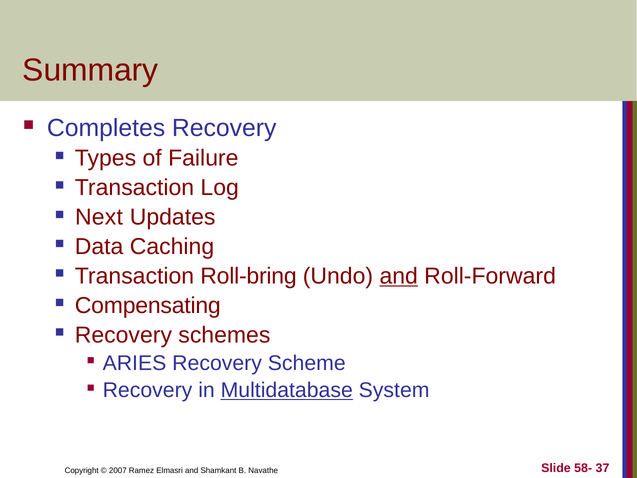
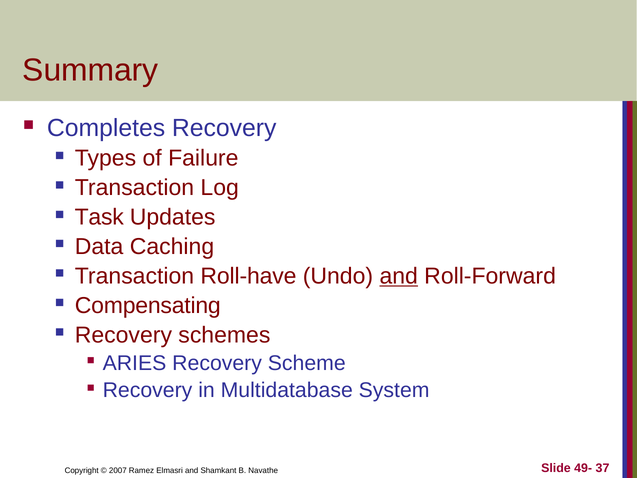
Next: Next -> Task (99, 217)
Roll-bring: Roll-bring -> Roll-have (248, 276)
Multidatabase underline: present -> none (287, 390)
58-: 58- -> 49- (583, 468)
